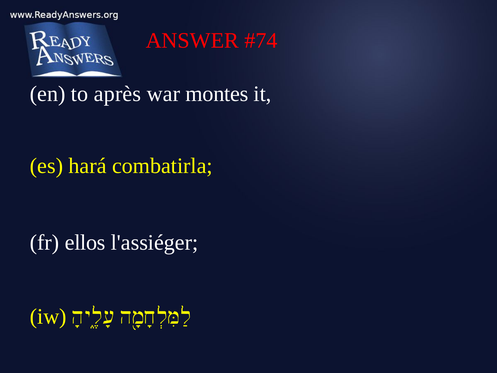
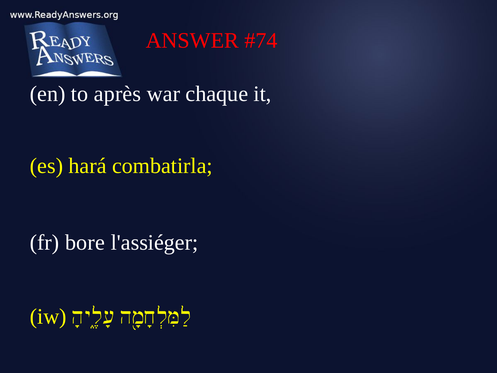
montes: montes -> chaque (217, 94)
ellos: ellos -> bore (85, 242)
